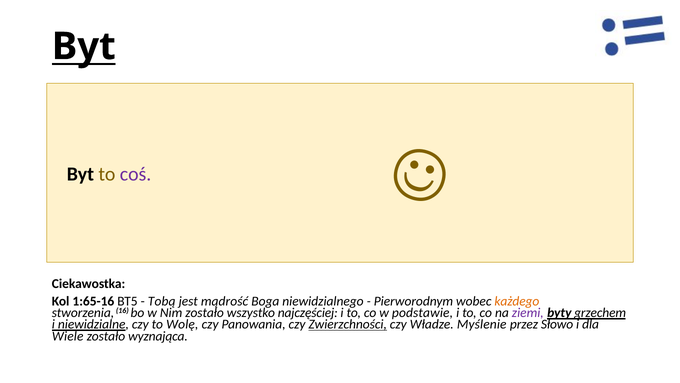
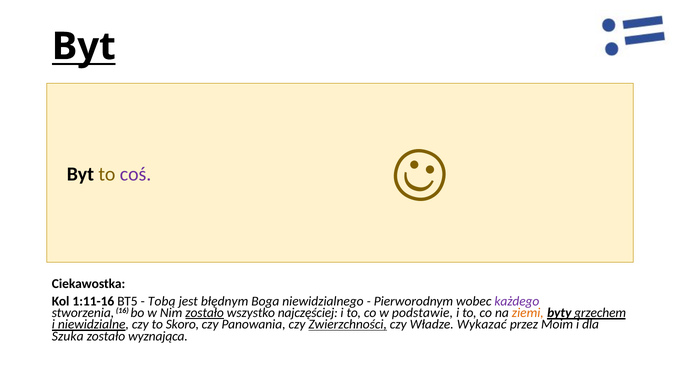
1:65-16: 1:65-16 -> 1:11-16 (93, 301)
mądrość: mądrość -> błędnym (225, 301)
każdego colour: orange -> purple (517, 301)
zostało underline: none -> present (205, 312)
ziemi colour: purple -> orange (528, 312)
Wolę: Wolę -> Skoro (182, 324)
Myślenie: Myślenie -> Wykazać (482, 324)
Słowo: Słowo -> Moim (557, 324)
Wiele: Wiele -> Szuka (68, 336)
